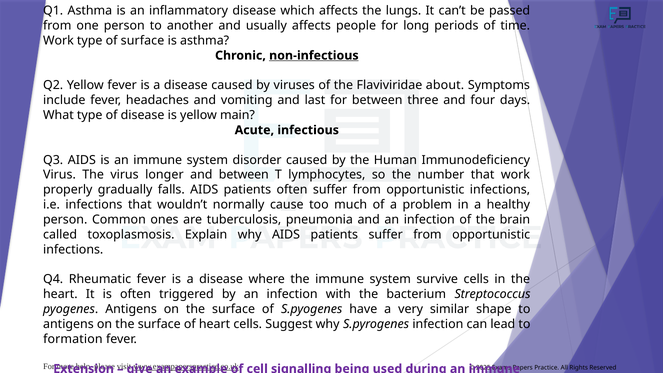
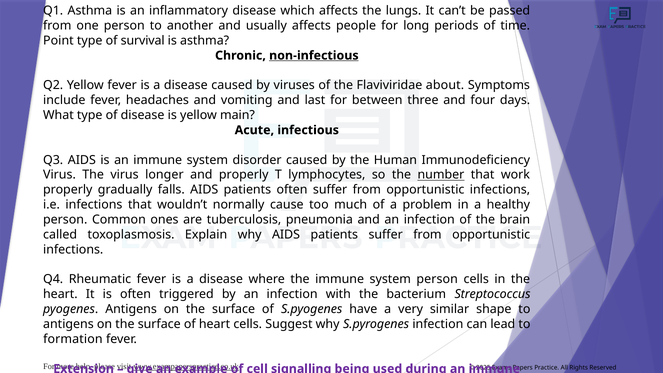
Work: Work -> Point (58, 41)
of surface: surface -> survival (143, 41)
and between: between -> properly (244, 175)
number underline: none -> present (441, 175)
system survive: survive -> person (437, 279)
